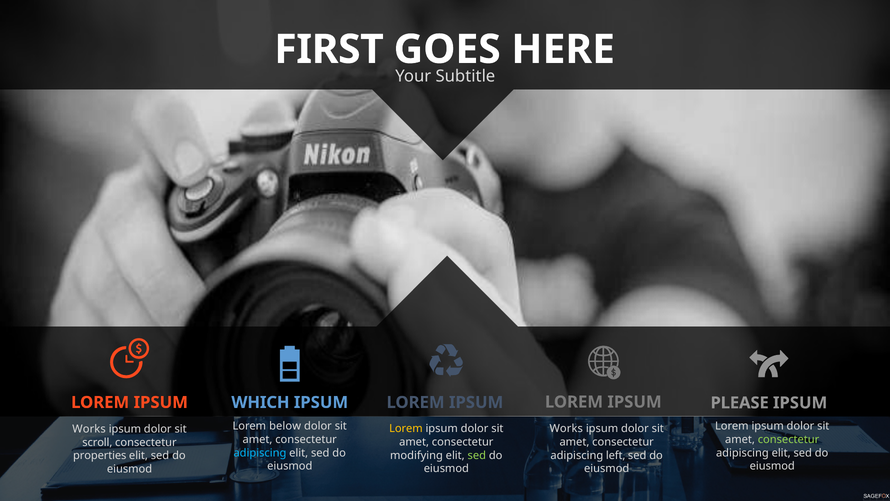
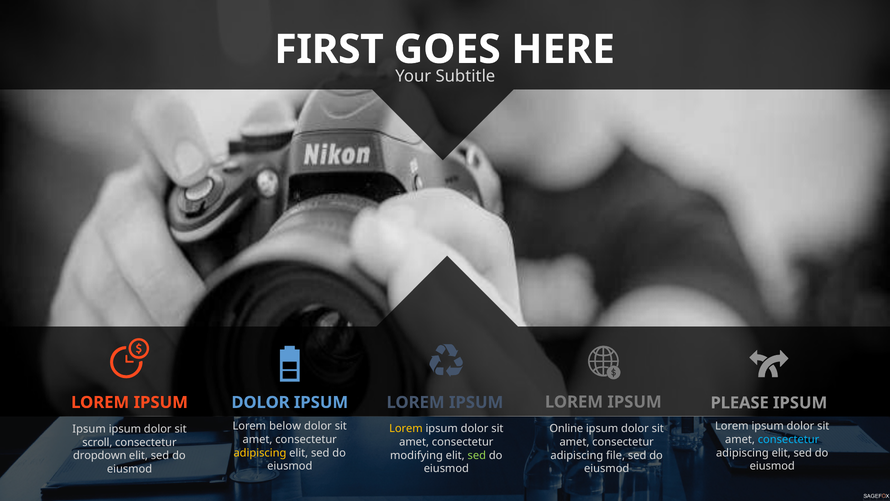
WHICH: WHICH -> DOLOR (260, 402)
Works: Works -> Online (566, 428)
Works: Works -> Ipsum (89, 429)
consectetur colour: light green -> light blue (789, 439)
adipiscing colour: light blue -> yellow (260, 453)
left: left -> file (616, 455)
properties: properties -> dropdown (100, 455)
